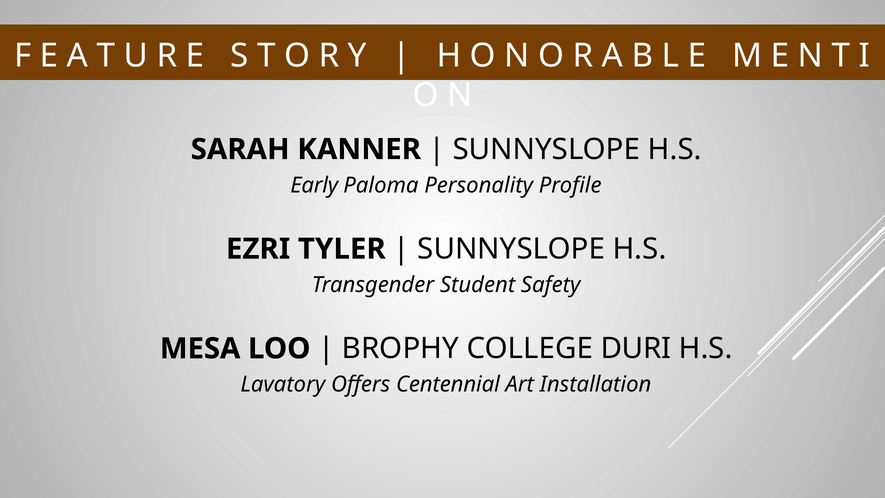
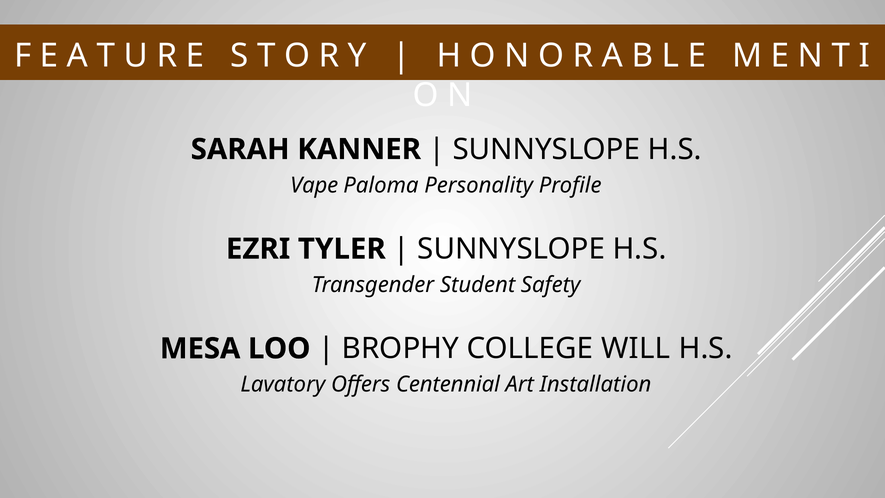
Early: Early -> Vape (314, 185)
DURI: DURI -> WILL (636, 348)
